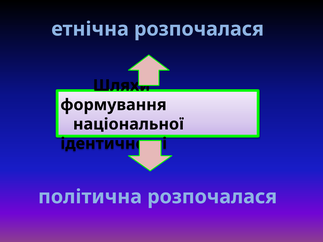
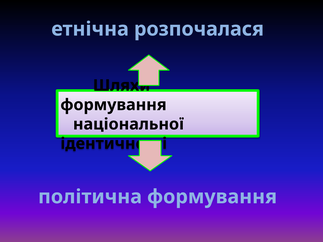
політична розпочалася: розпочалася -> формування (212, 197)
